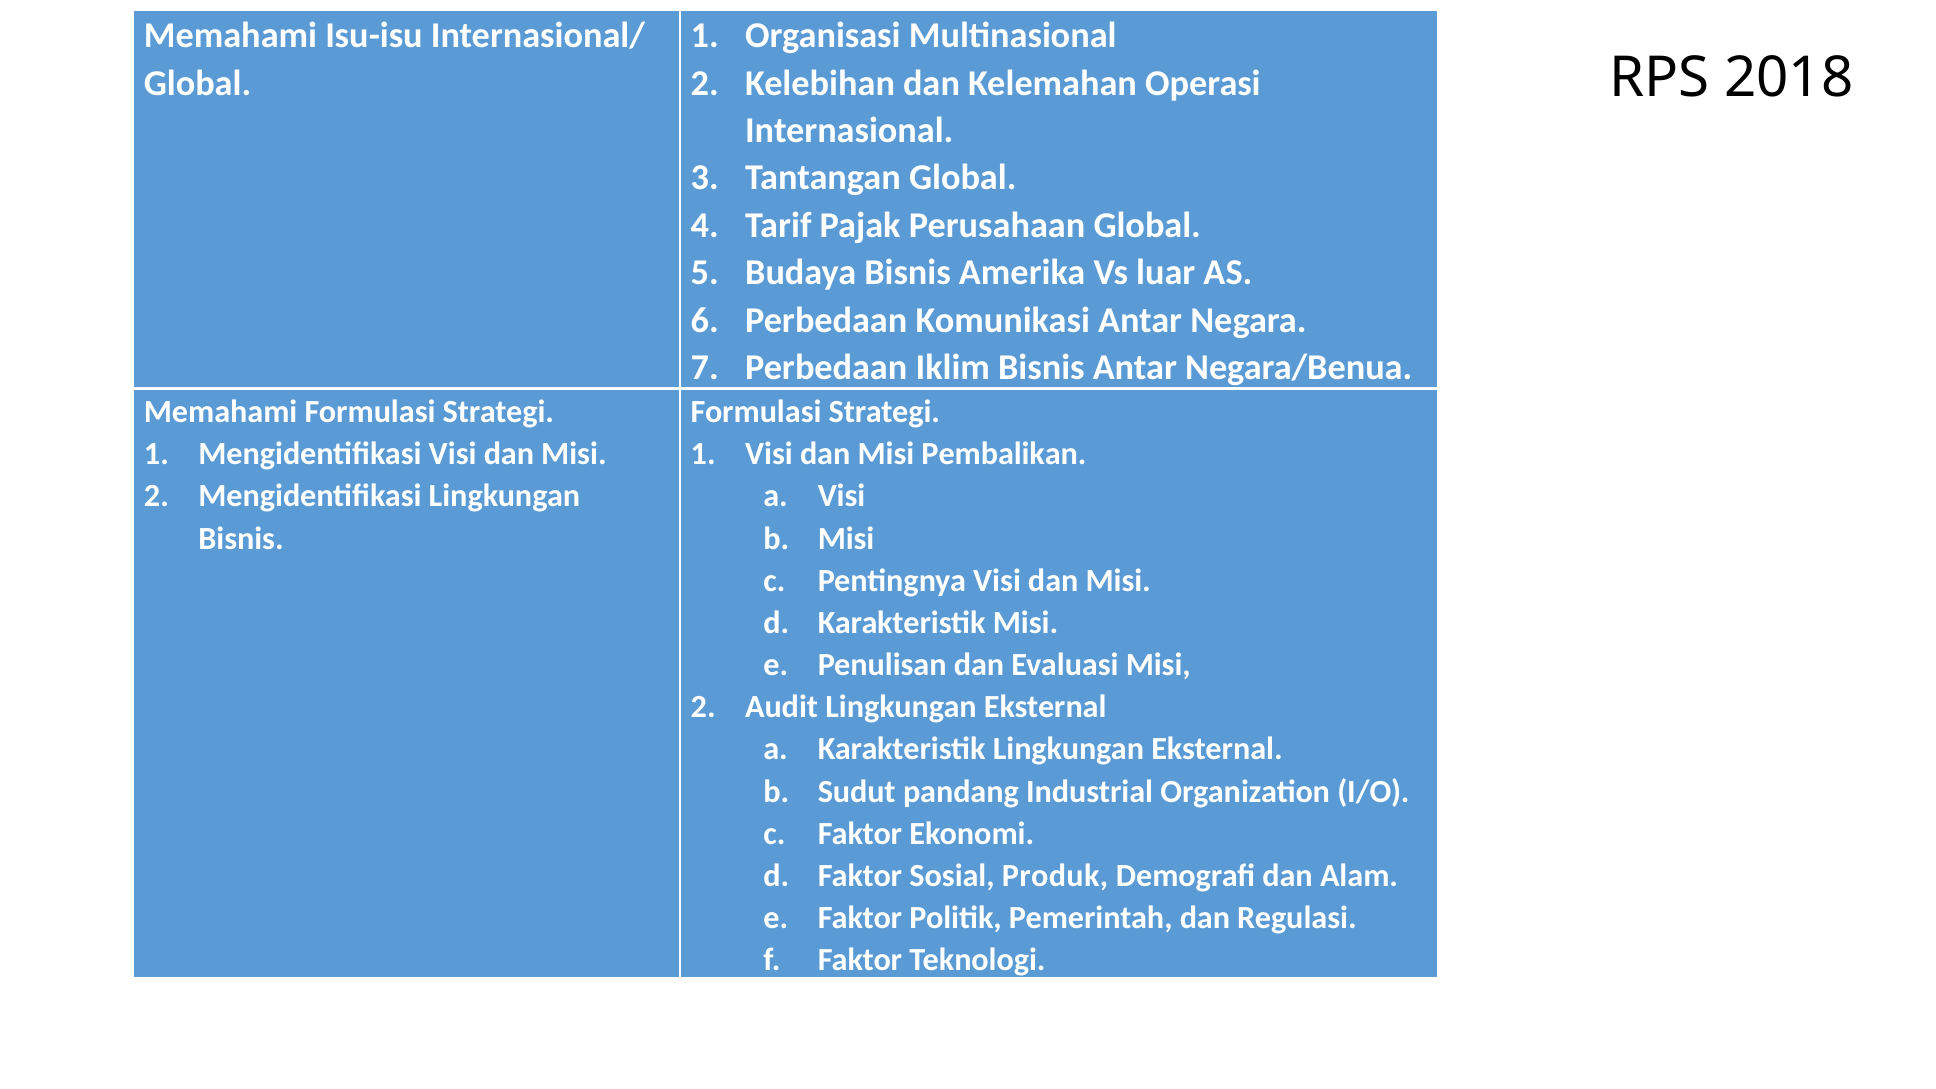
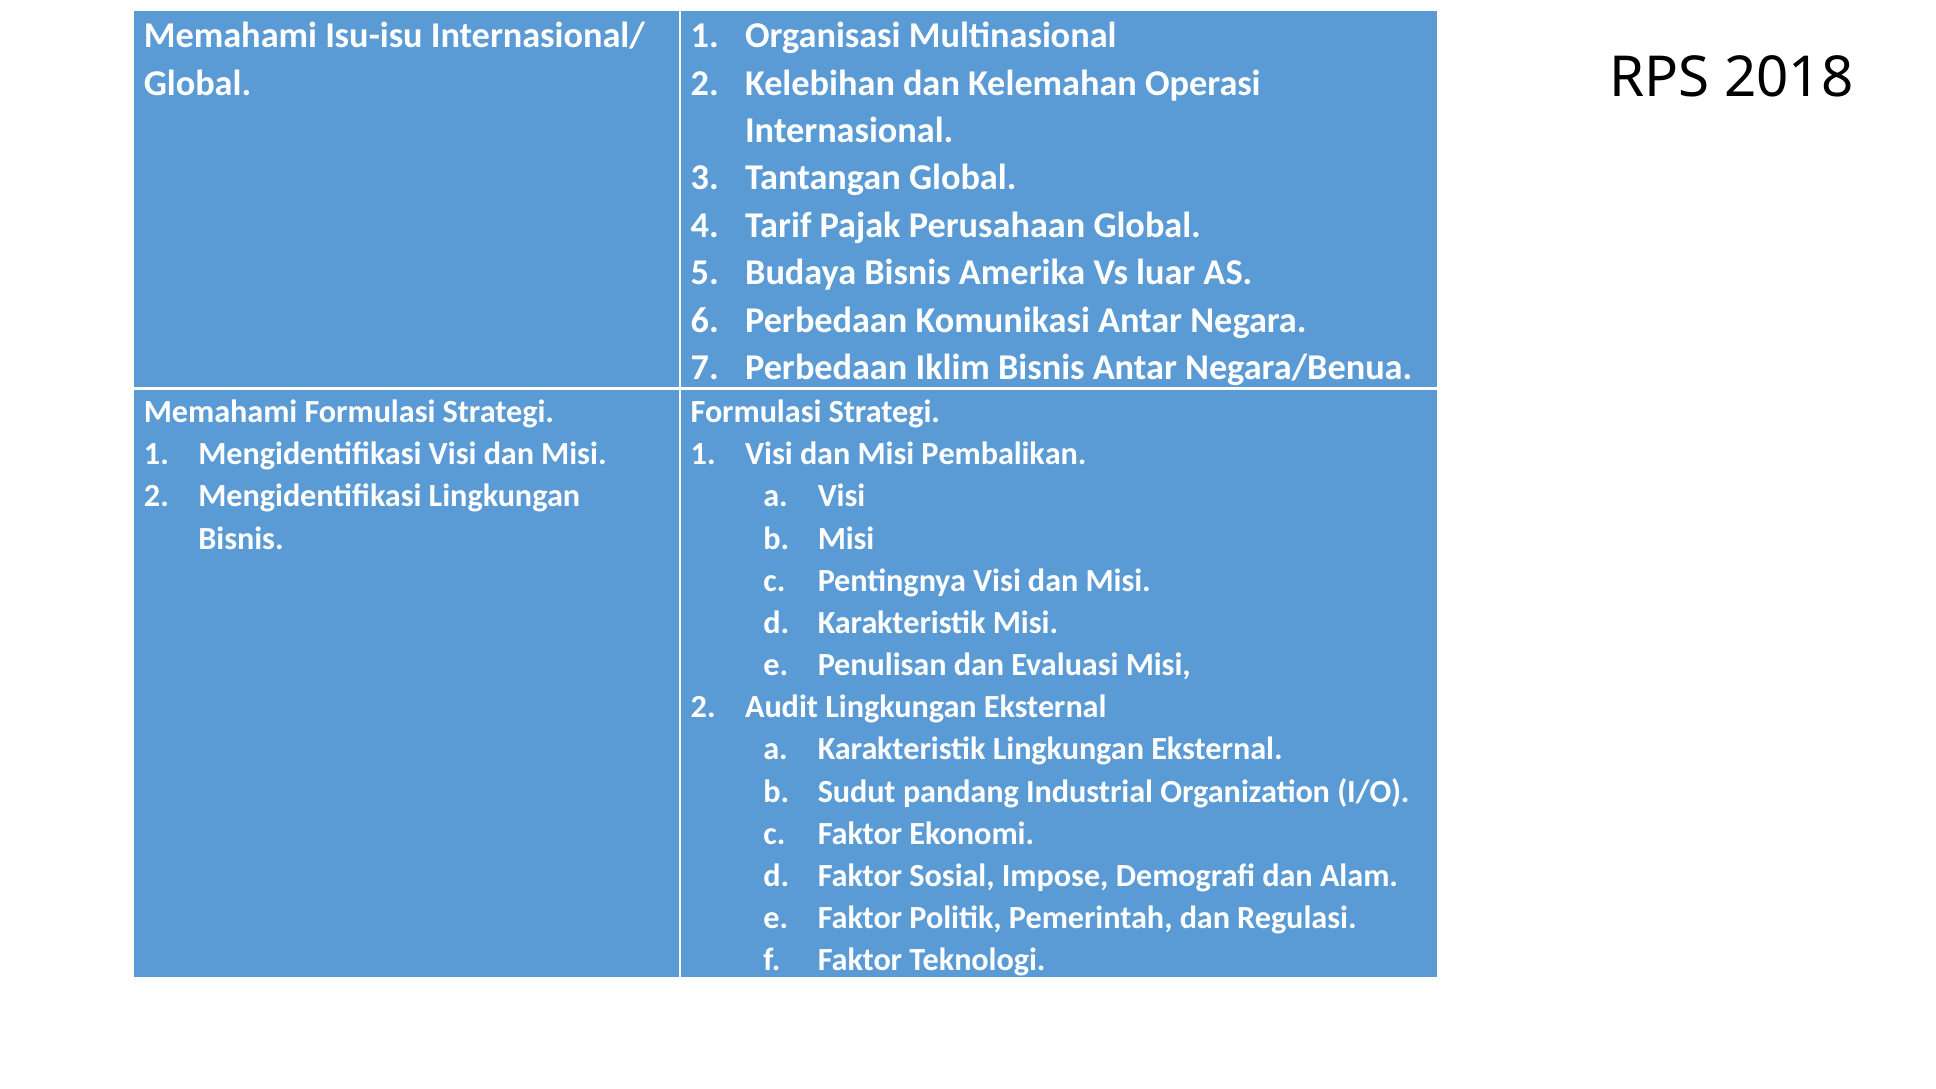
Produk: Produk -> Impose (1055, 876)
